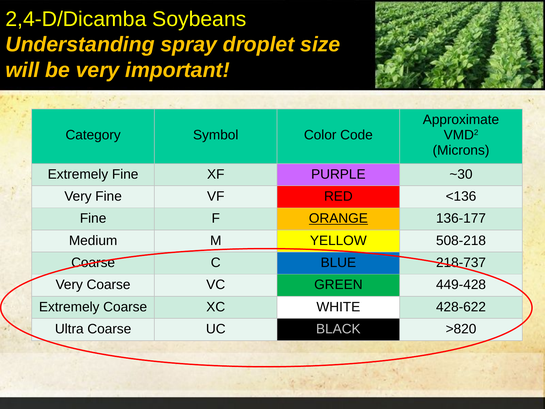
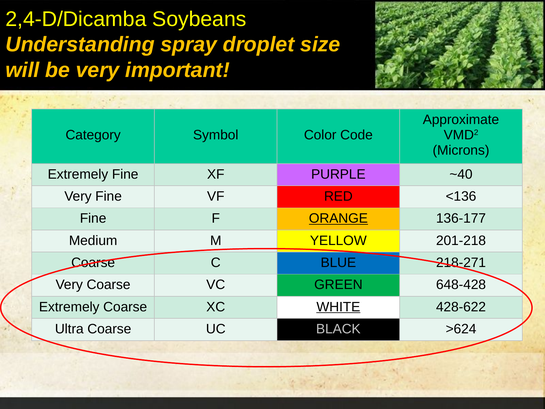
~30: ~30 -> ~40 (461, 174)
508-218: 508-218 -> 201-218 (461, 240)
218-737: 218-737 -> 218-271 (461, 262)
449-428: 449-428 -> 648-428 (461, 285)
WHITE underline: none -> present (338, 307)
>820: >820 -> >624 (461, 329)
